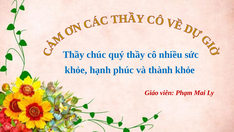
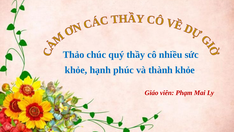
Thầy: Thầy -> Thảo (74, 55)
